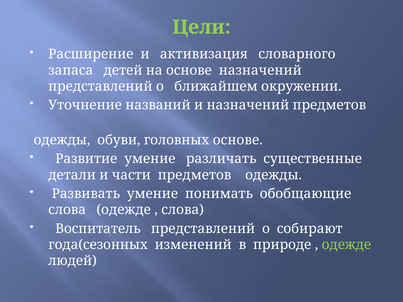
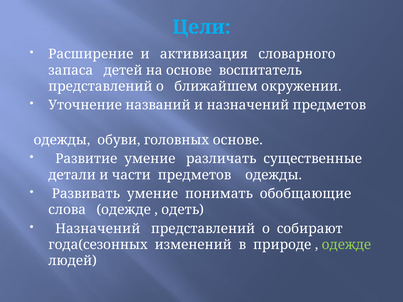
Цели colour: light green -> light blue (201, 27)
основе назначений: назначений -> воспитатель (260, 70)
слова: слова -> одеть (183, 210)
Воспитатель: Воспитатель -> Назначений (98, 229)
